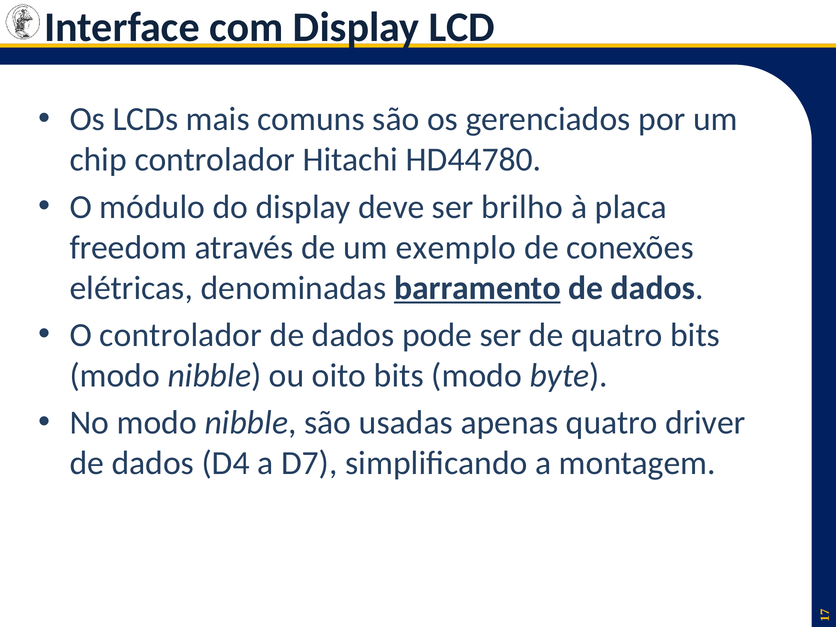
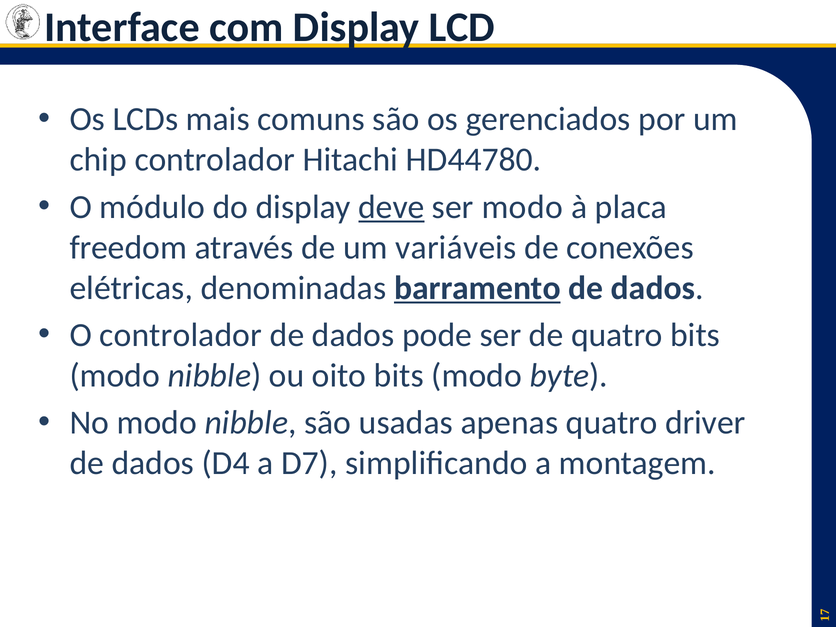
deve underline: none -> present (391, 207)
ser brilho: brilho -> modo (522, 207)
exemplo: exemplo -> variáveis (456, 247)
